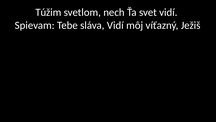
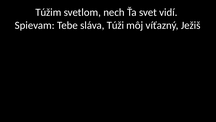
sláva Vidí: Vidí -> Túži (115, 25)
